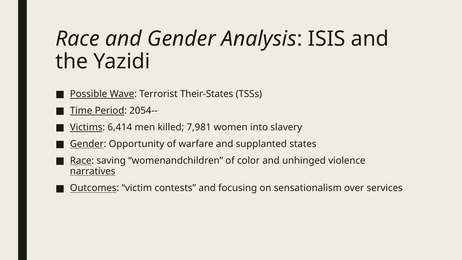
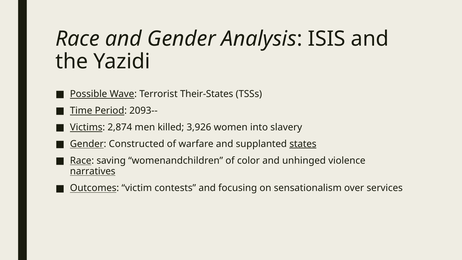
2054--: 2054-- -> 2093-- (143, 111)
6,414: 6,414 -> 2,874 (120, 127)
7,981: 7,981 -> 3,926 (199, 127)
Opportunity: Opportunity -> Constructed (137, 144)
states underline: none -> present (303, 144)
